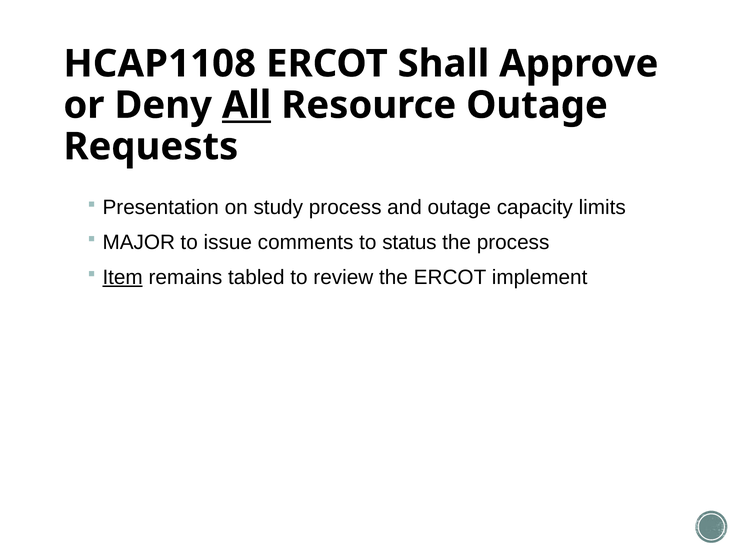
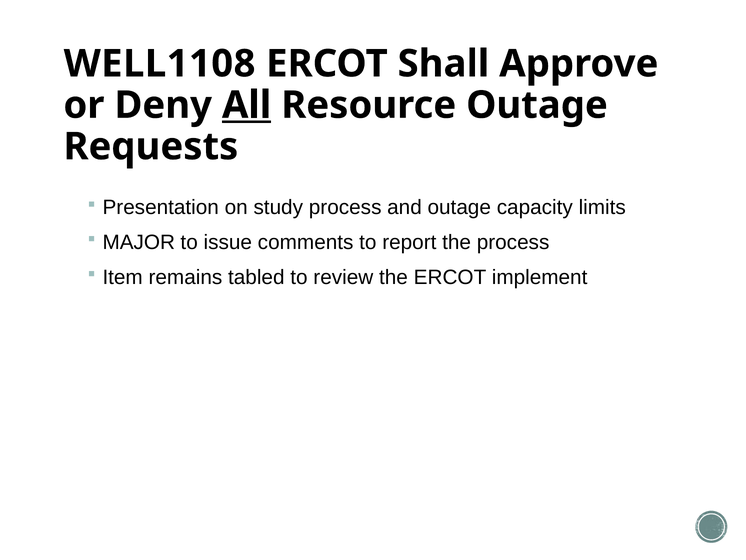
HCAP1108: HCAP1108 -> WELL1108 (160, 64)
status: status -> report (409, 242)
Item underline: present -> none (123, 277)
